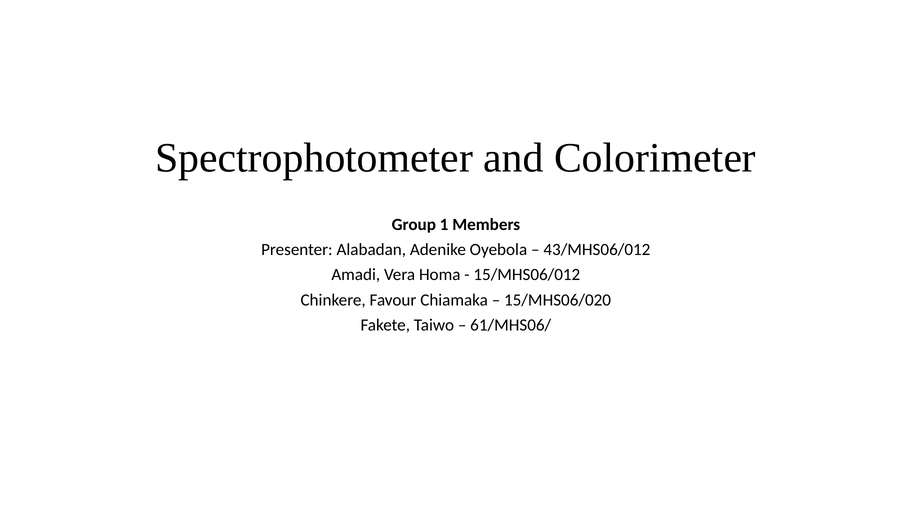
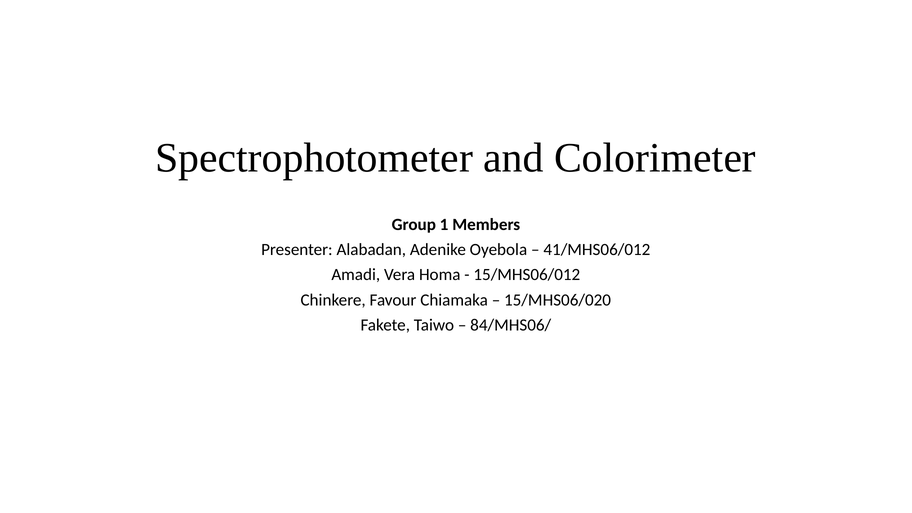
43/MHS06/012: 43/MHS06/012 -> 41/MHS06/012 (597, 250)
61/MHS06/: 61/MHS06/ -> 84/MHS06/ (511, 325)
